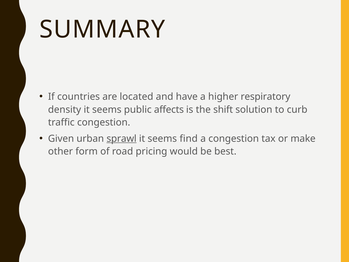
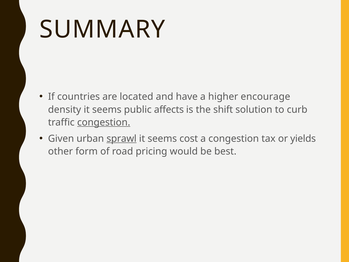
respiratory: respiratory -> encourage (265, 97)
congestion underline: none -> present (104, 122)
find: find -> cost (189, 138)
make: make -> yields (303, 138)
